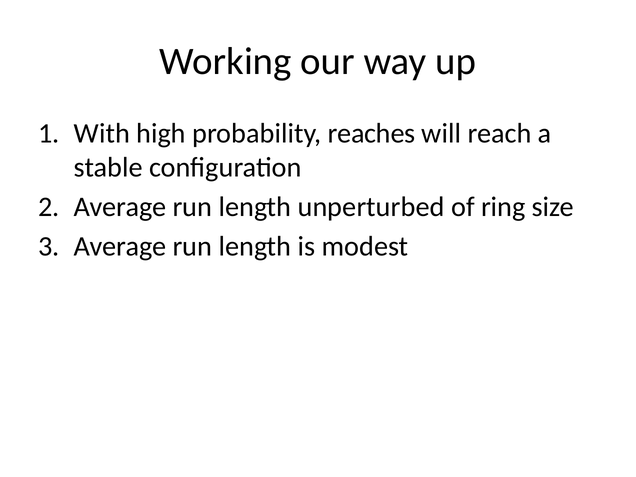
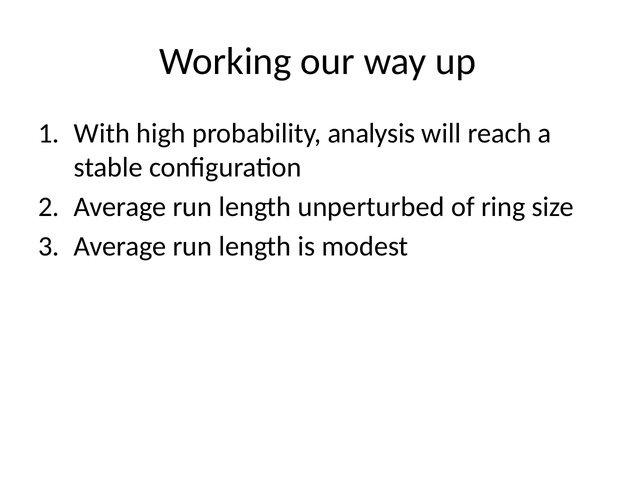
reaches: reaches -> analysis (372, 133)
